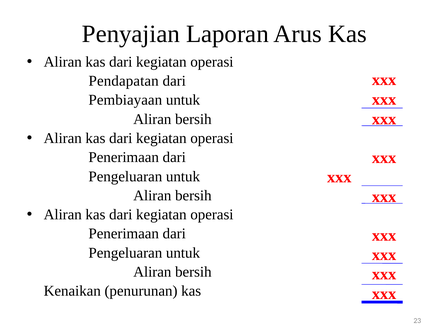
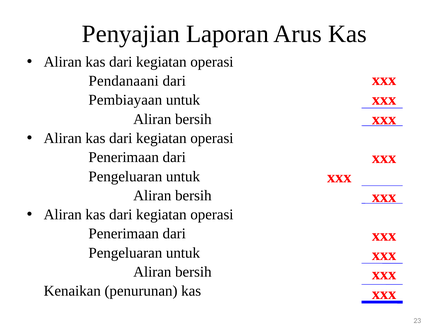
Pendapatan: Pendapatan -> Pendanaani (124, 81)
